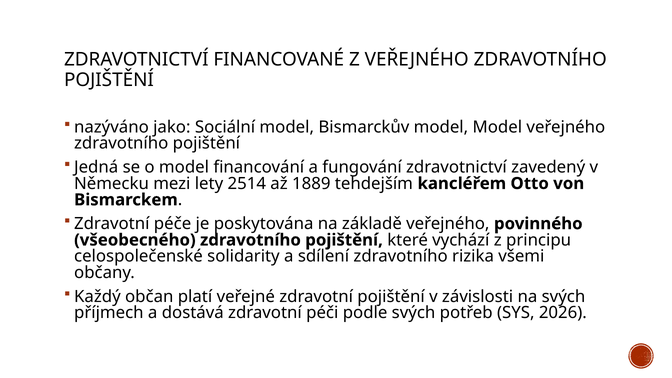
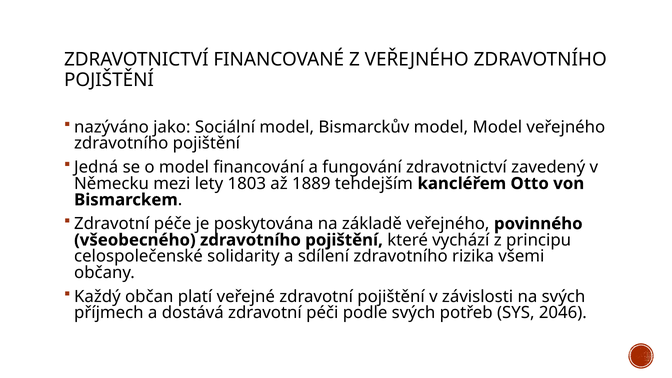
2514: 2514 -> 1803 (247, 183)
2026: 2026 -> 2046 (563, 313)
